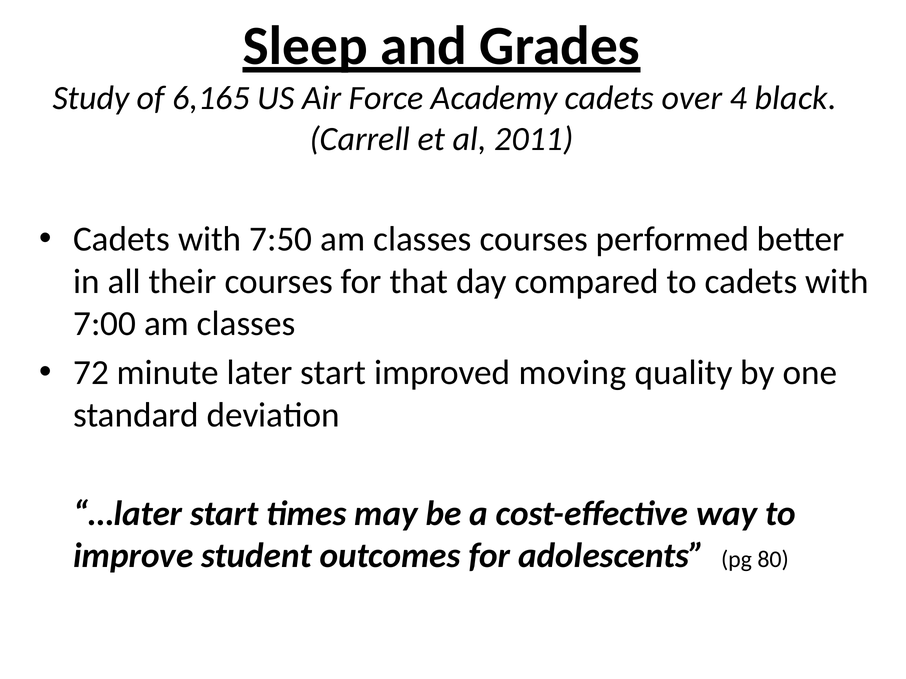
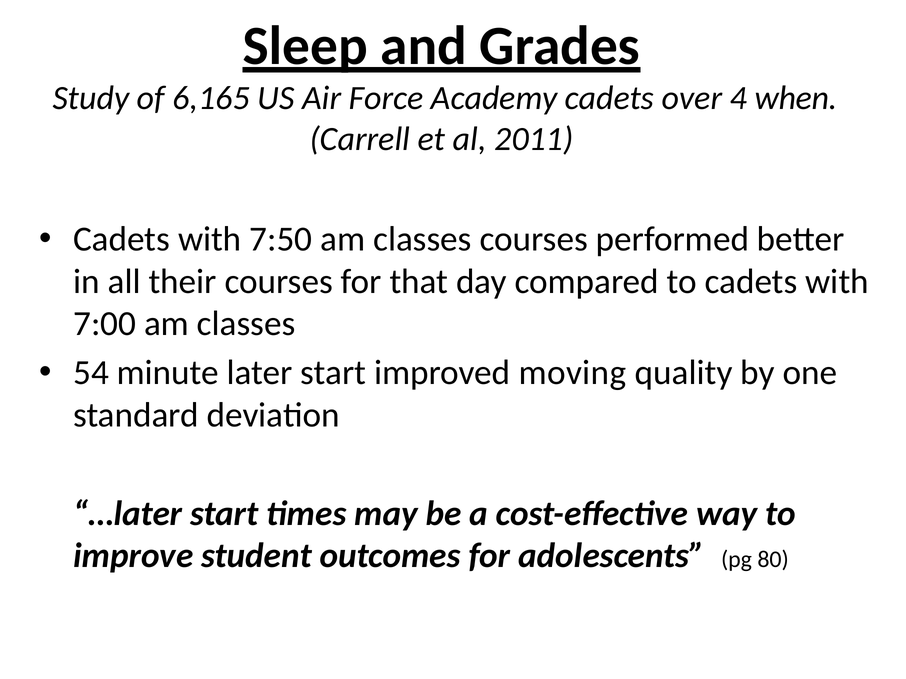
black: black -> when (796, 98)
72: 72 -> 54 (91, 373)
